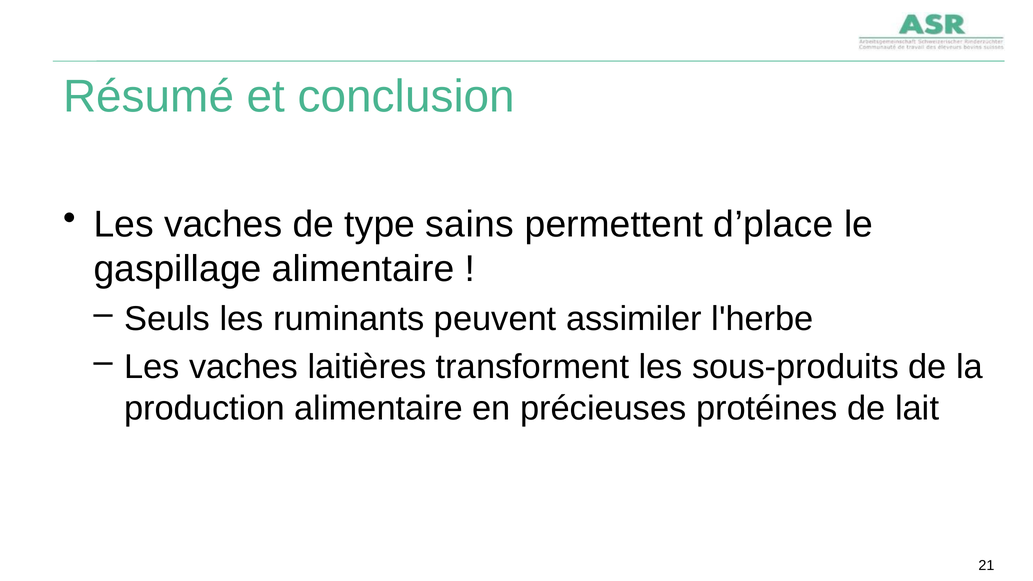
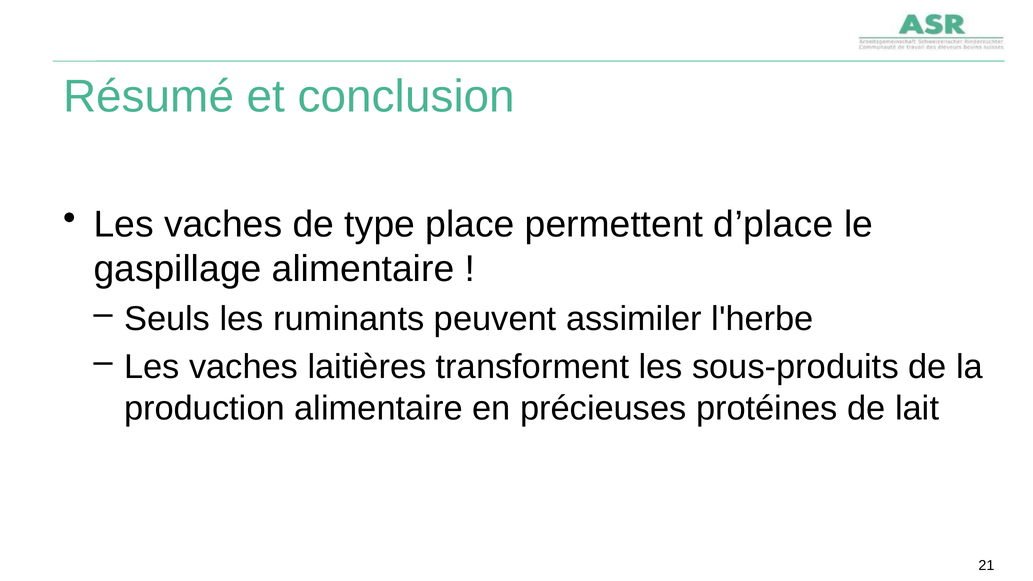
sains: sains -> place (470, 224)
